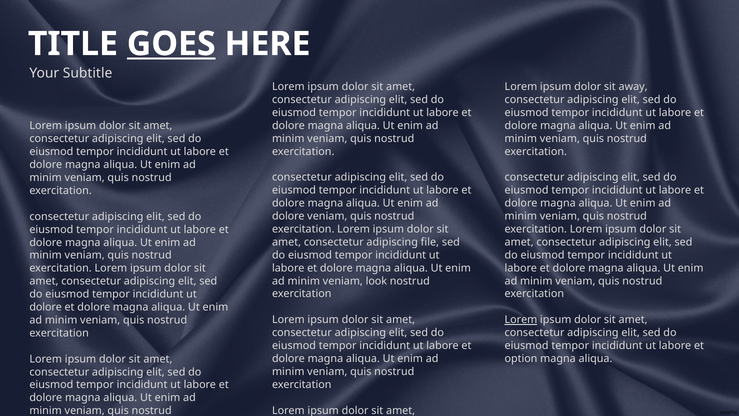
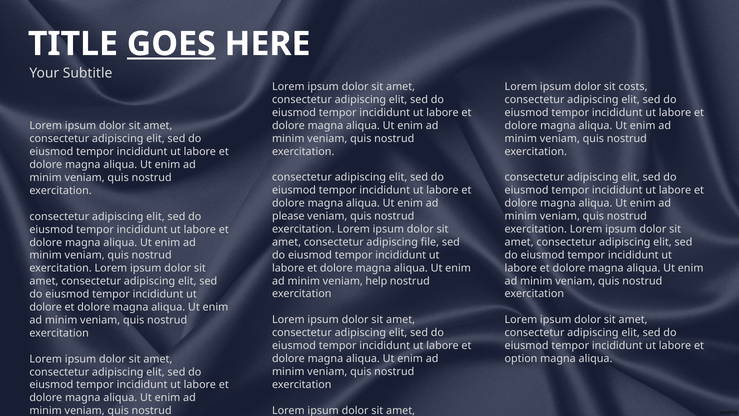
away: away -> costs (633, 87)
dolore: dolore -> please (288, 216)
look: look -> help (376, 281)
Lorem underline: present -> none (521, 320)
